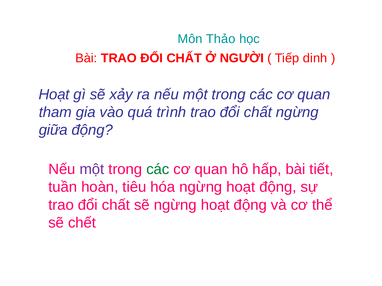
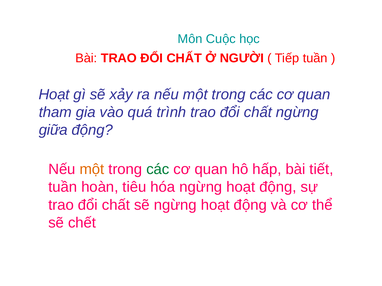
Thảo: Thảo -> Cuộc (221, 39)
Tiếp dinh: dinh -> tuần (315, 58)
một colour: purple -> orange (92, 170)
